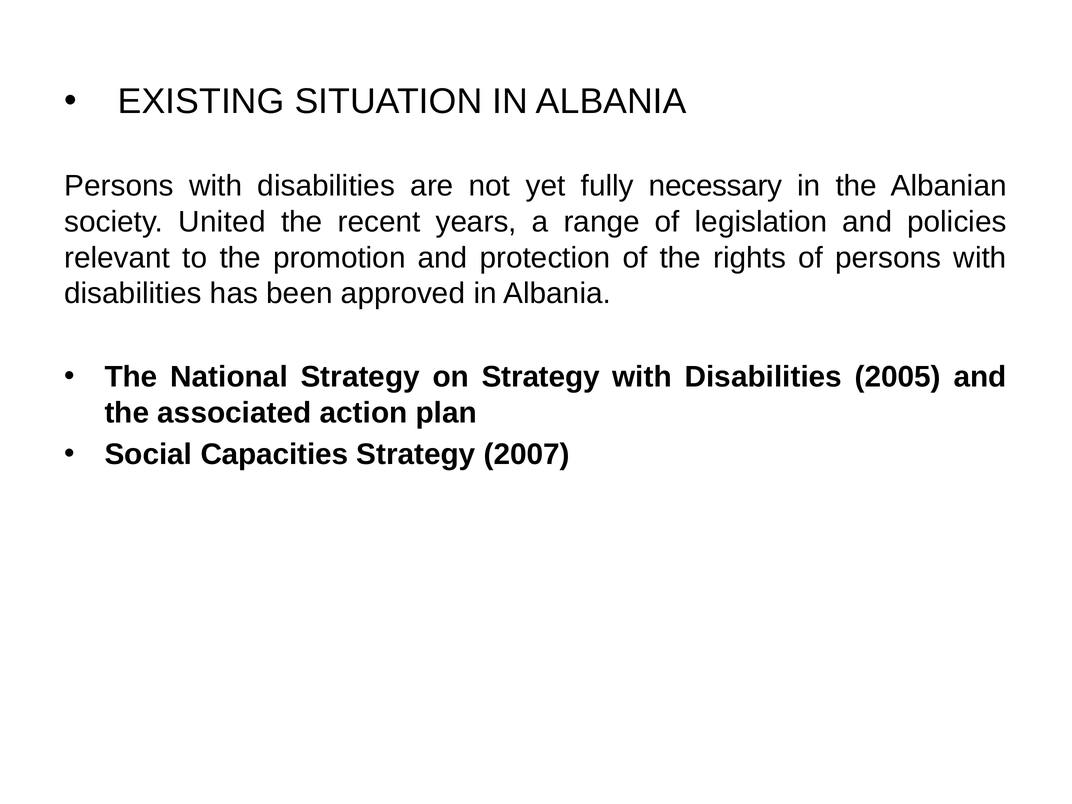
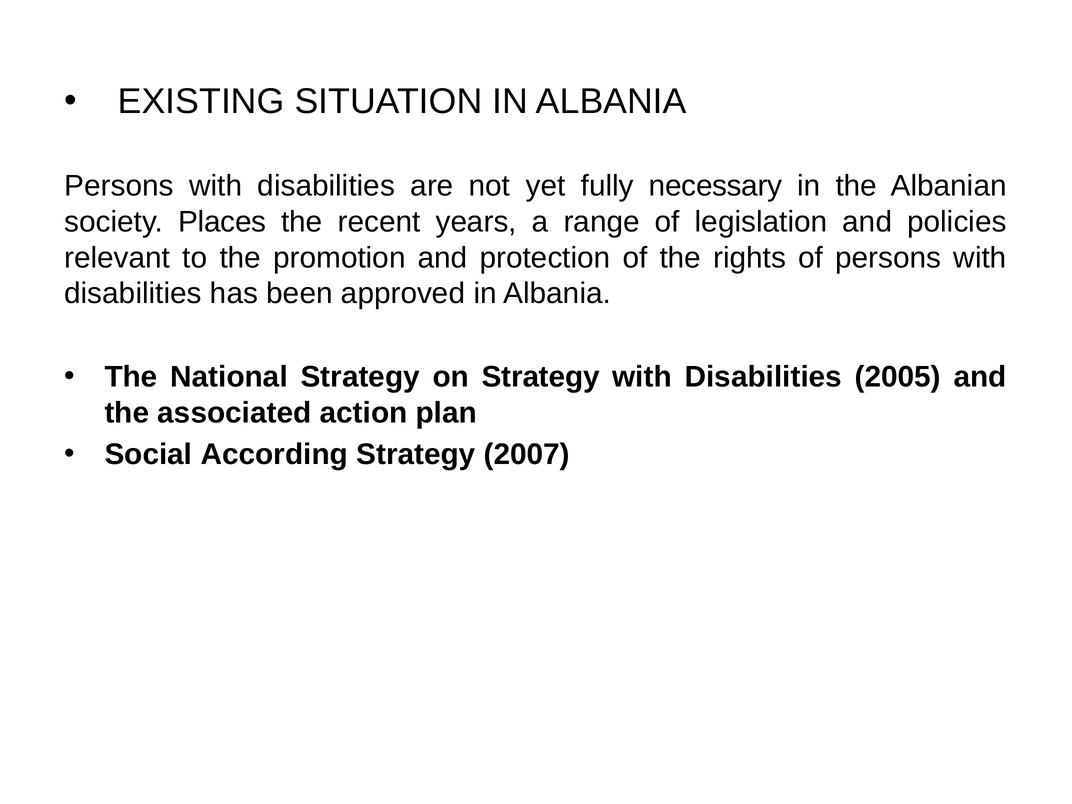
United: United -> Places (222, 222)
Capacities: Capacities -> According (274, 455)
